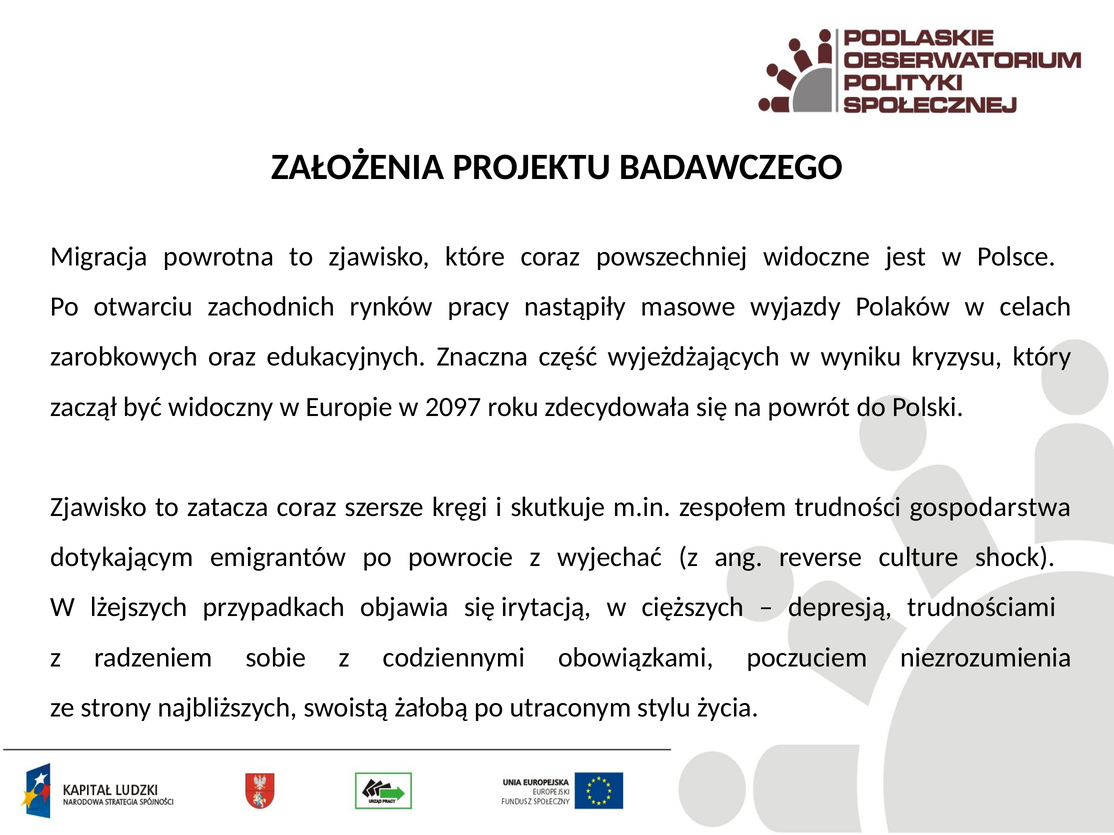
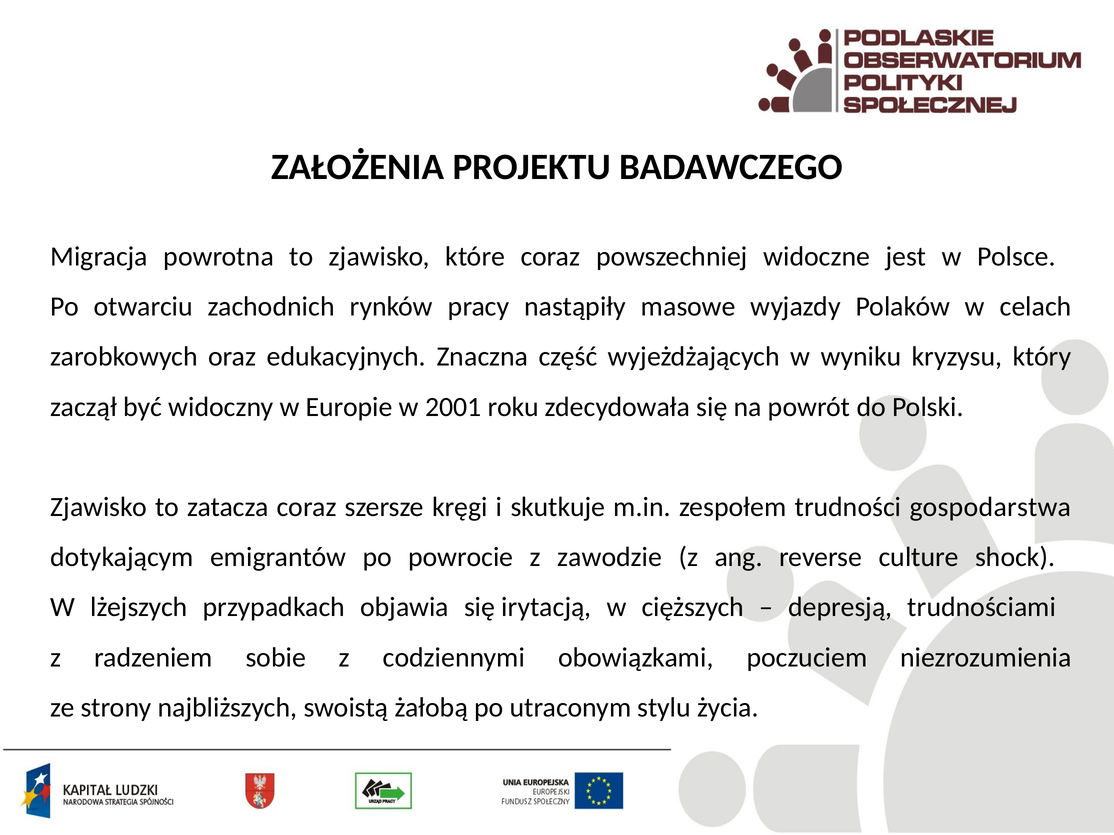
2097: 2097 -> 2001 (453, 407)
wyjechać: wyjechać -> zawodzie (610, 558)
